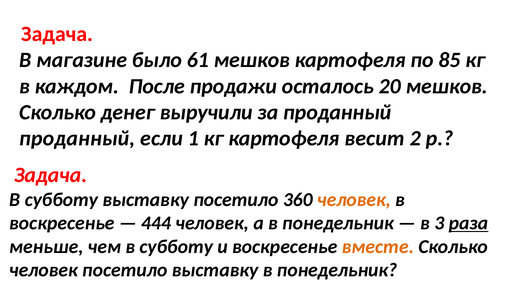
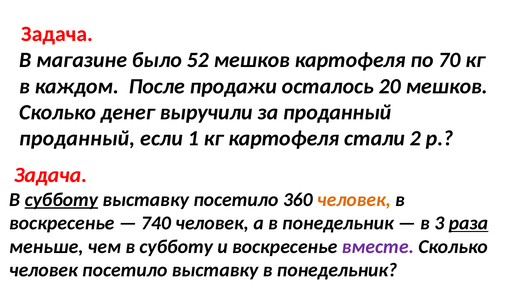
61: 61 -> 52 (198, 60)
85: 85 -> 70 (450, 60)
весит: весит -> стали (375, 139)
субботу underline: none -> present (61, 200)
444: 444 -> 740 (156, 223)
вместе colour: orange -> purple (378, 247)
